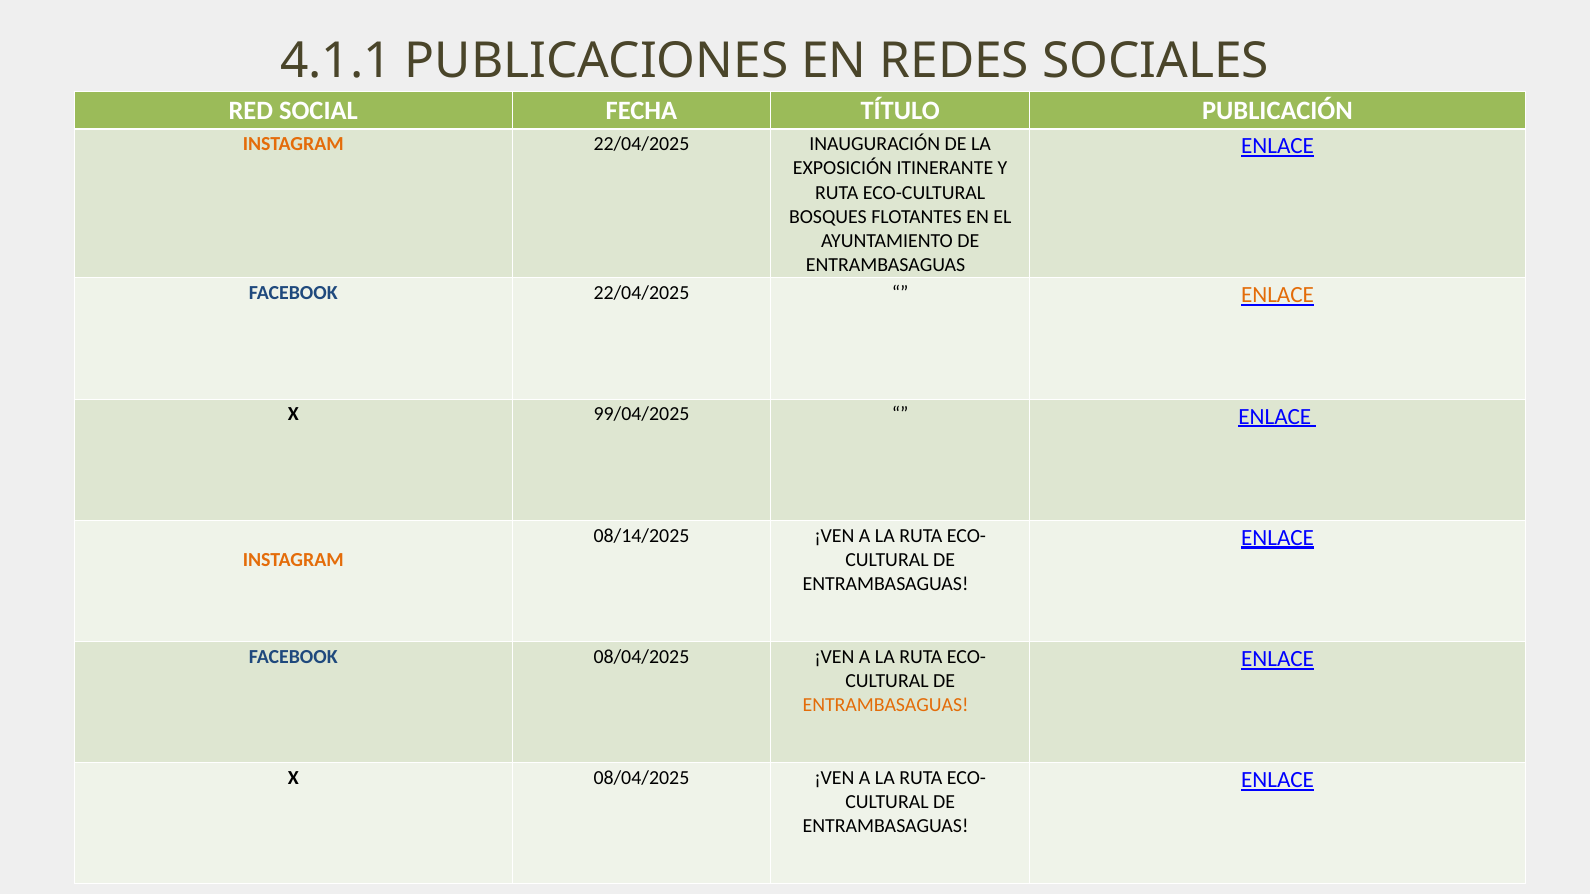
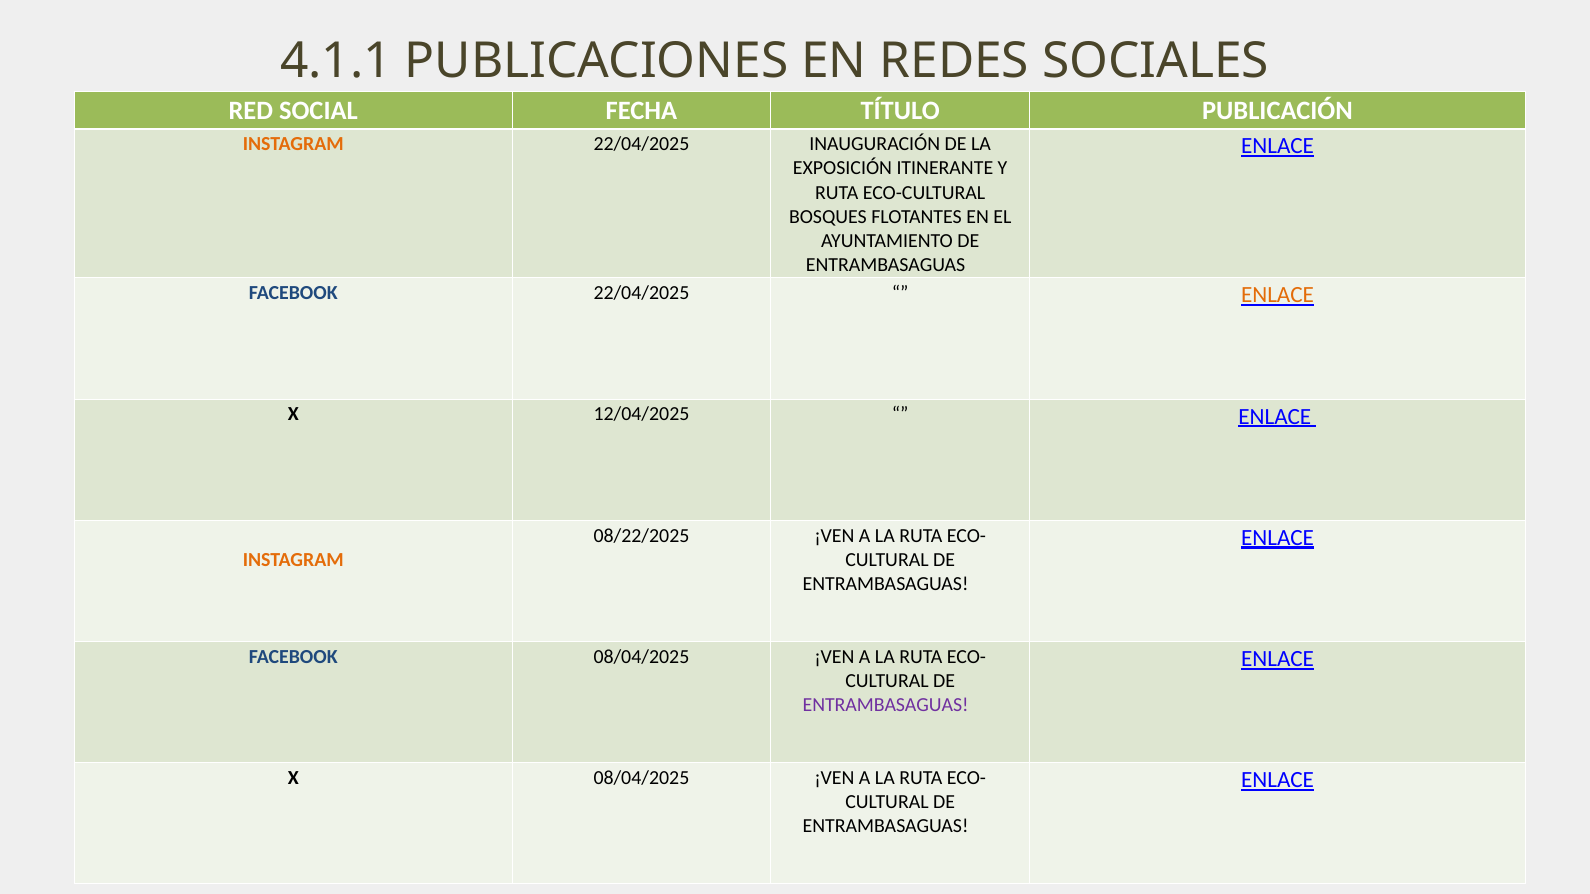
99/04/2025: 99/04/2025 -> 12/04/2025 (641, 414)
08/14/2025: 08/14/2025 -> 08/22/2025 (641, 536)
ENTRAMBASAGUAS colour: orange -> purple (886, 705)
